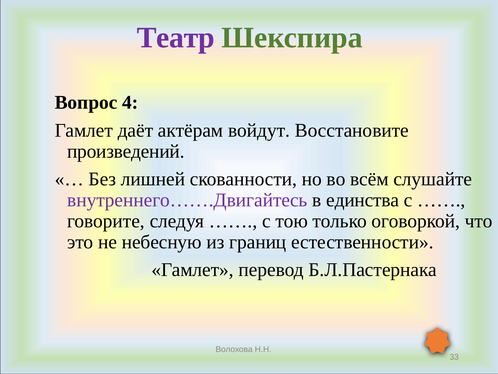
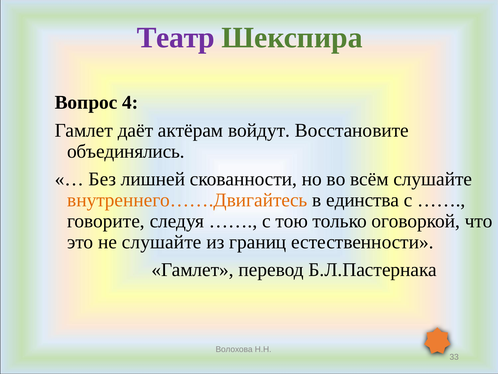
произведений: произведений -> объединялись (126, 151)
внутреннего…….Двигайтесь colour: purple -> orange (187, 200)
не небесную: небесную -> слушайте (162, 242)
